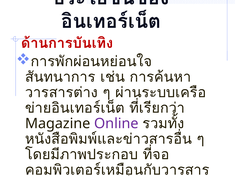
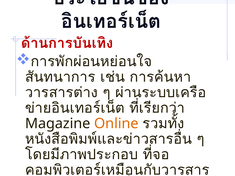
Online colour: purple -> orange (116, 124)
